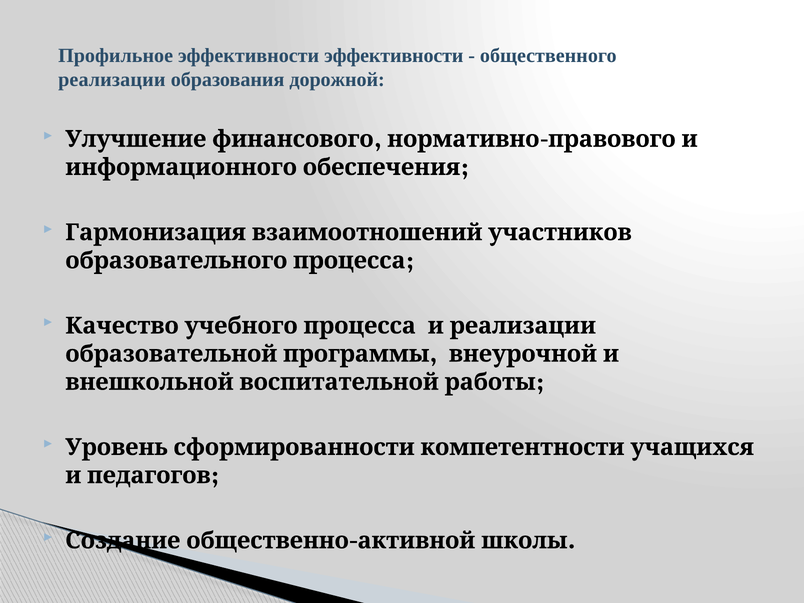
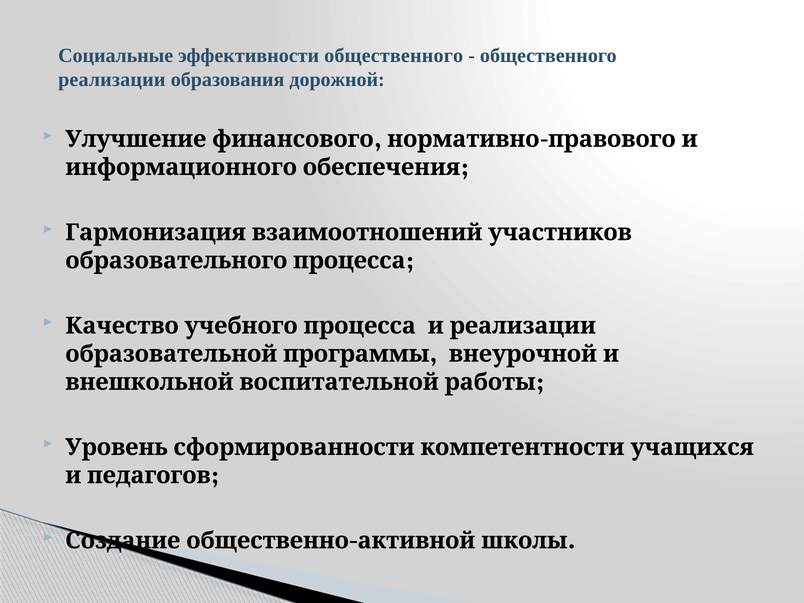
Профильное: Профильное -> Социальные (116, 56)
эффективности эффективности: эффективности -> общественного (394, 56)
